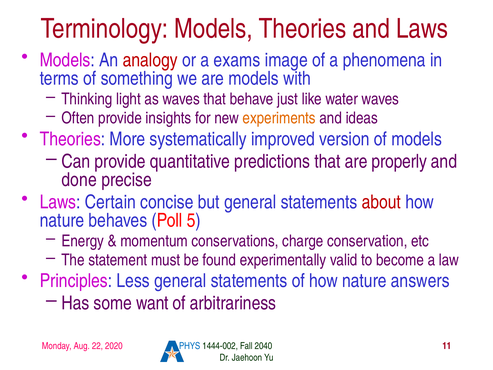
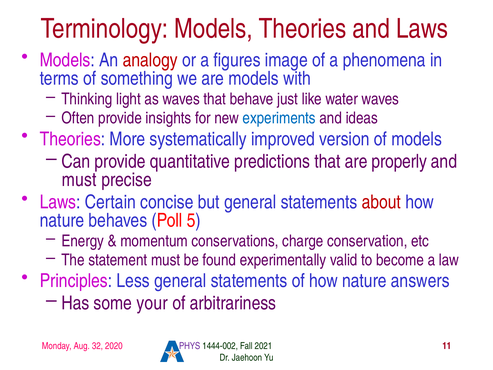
exams: exams -> figures (237, 60)
experiments colour: orange -> blue (279, 118)
done: done -> must (79, 180)
want: want -> your (152, 303)
22: 22 -> 32 (97, 346)
PHYS colour: blue -> purple (190, 346)
2040: 2040 -> 2021 (263, 346)
